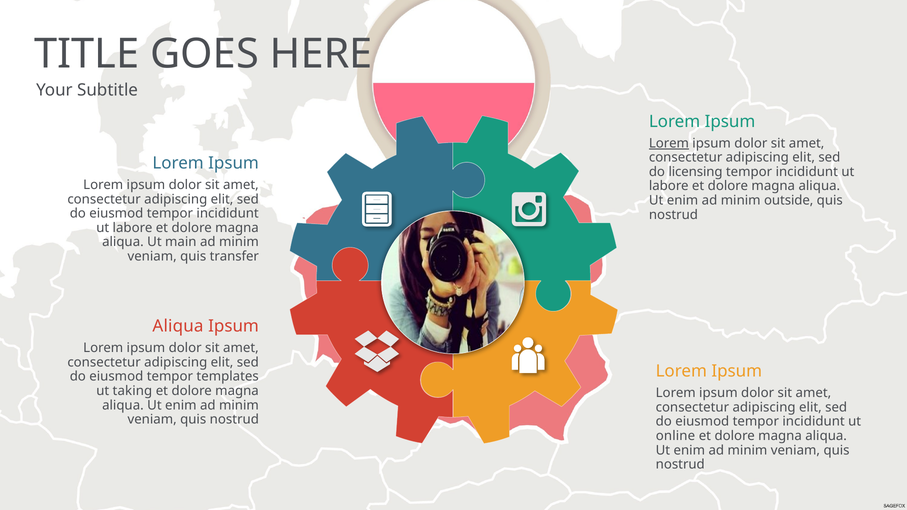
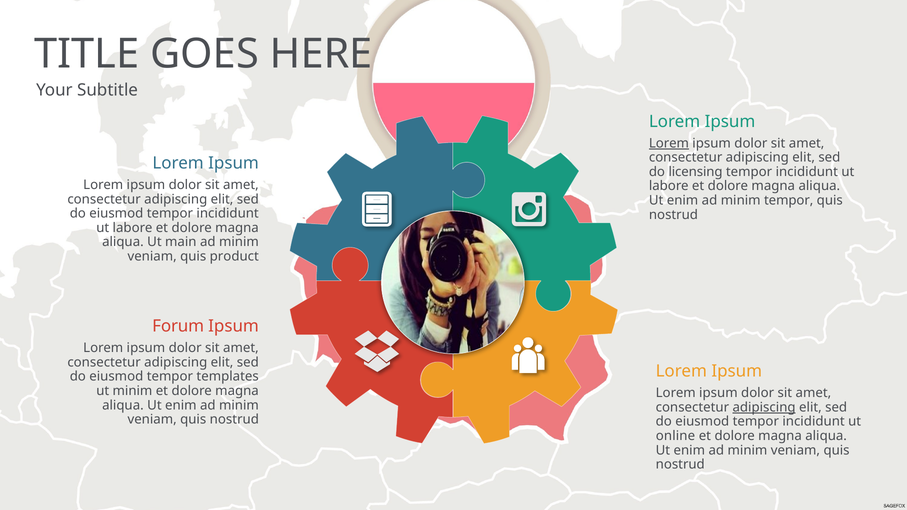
minim outside: outside -> tempor (789, 200)
transfer: transfer -> product (234, 256)
Aliqua: Aliqua -> Forum (178, 326)
ut taking: taking -> minim (132, 391)
adipiscing underline: none -> present (764, 407)
